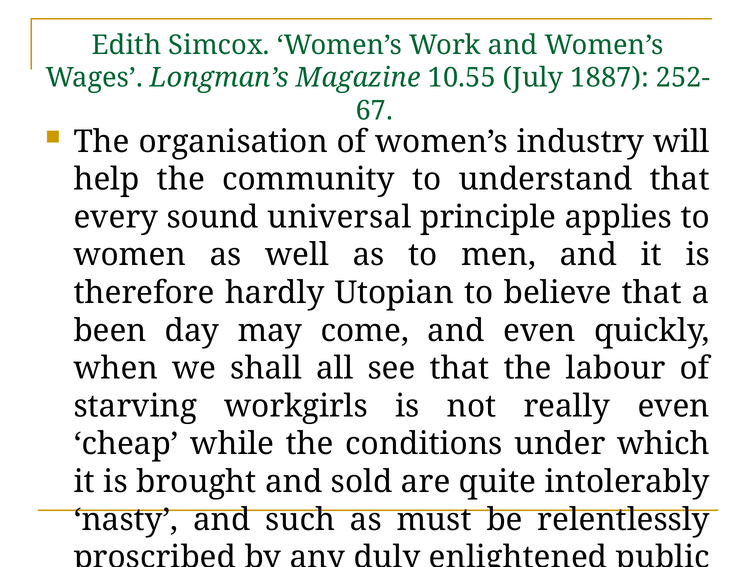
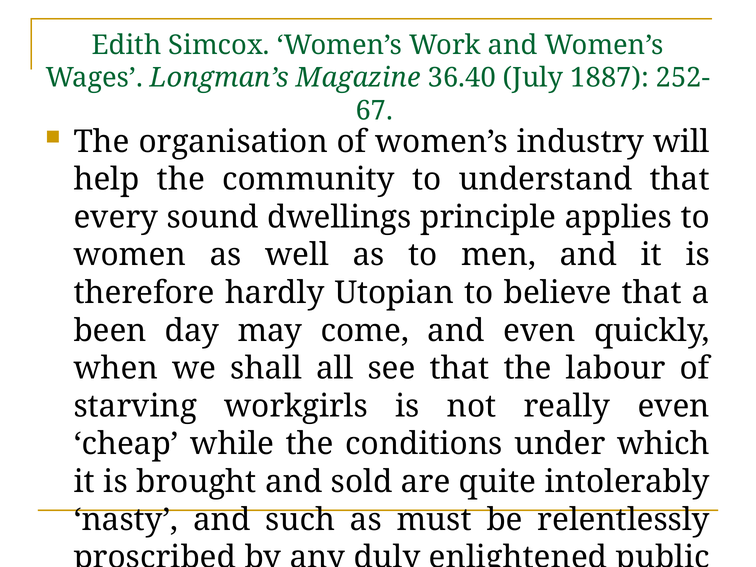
10.55: 10.55 -> 36.40 (462, 78)
universal: universal -> dwellings (339, 217)
